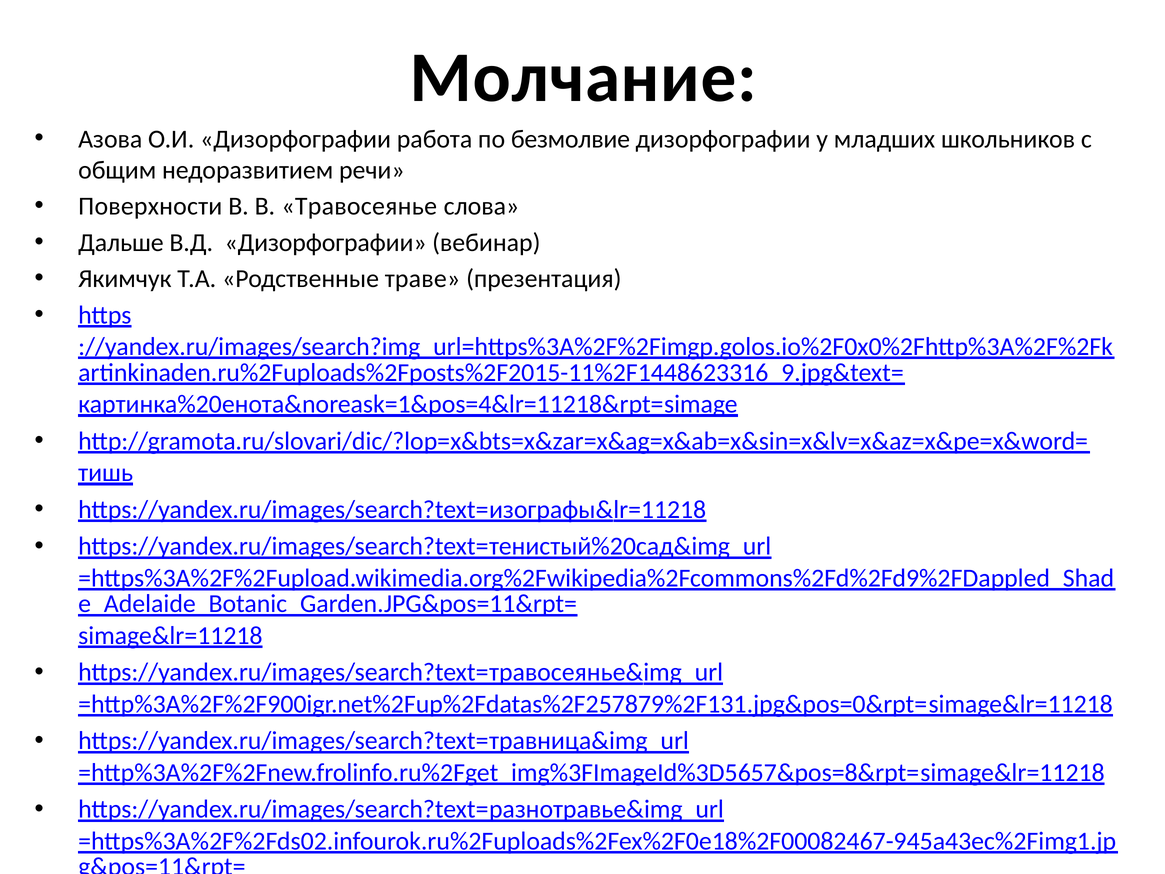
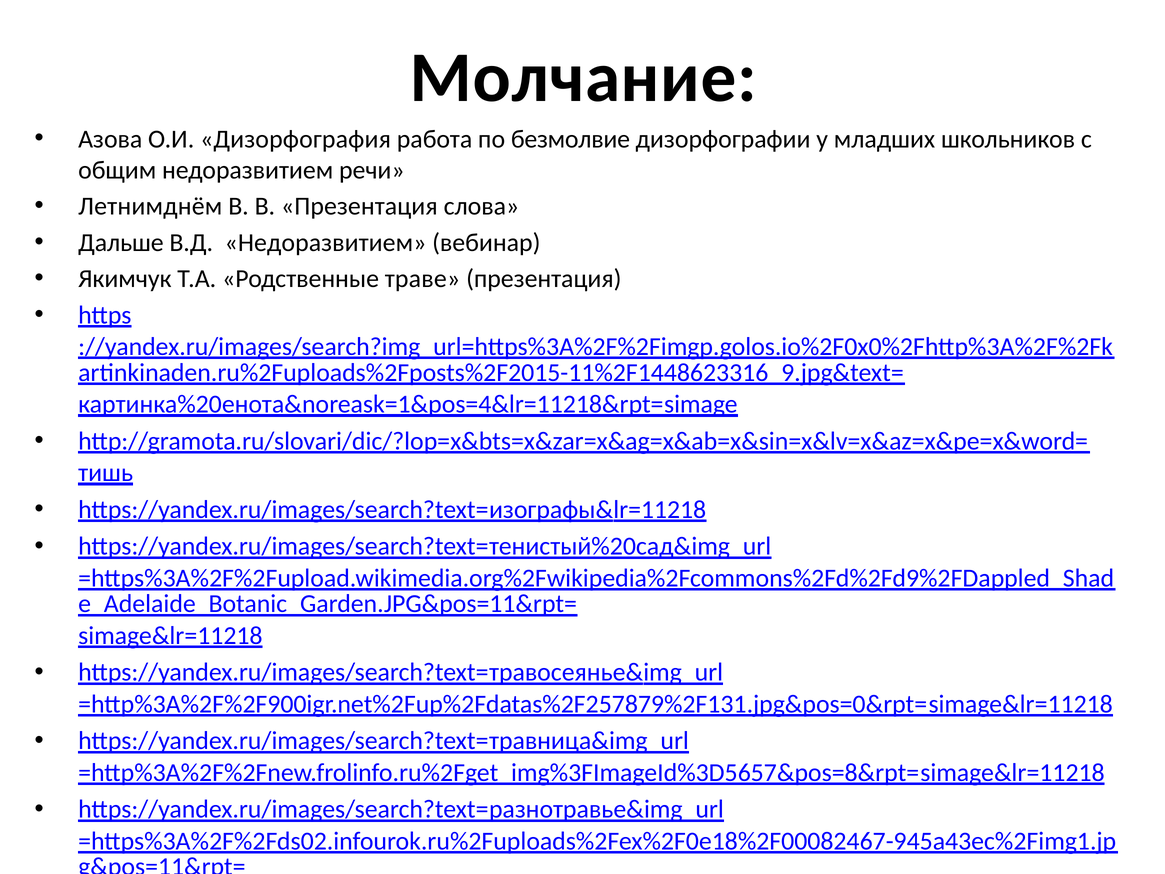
О.И Дизорфографии: Дизорфографии -> Дизорфография (295, 139)
Поверхности: Поверхности -> Летнимднём (150, 206)
В Травосеянье: Травосеянье -> Презентация (359, 206)
В.Д Дизорфографии: Дизорфографии -> Недоразвитием (326, 242)
